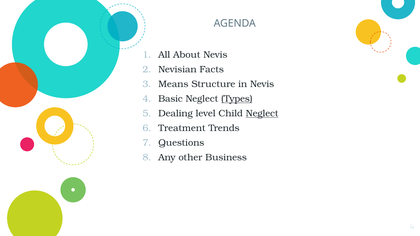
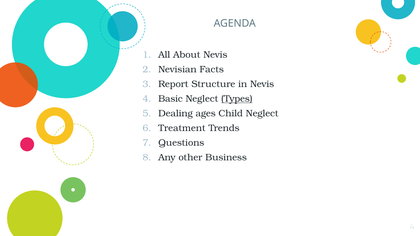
Means: Means -> Report (173, 84)
level: level -> ages (206, 114)
Neglect underline: present -> none (262, 114)
